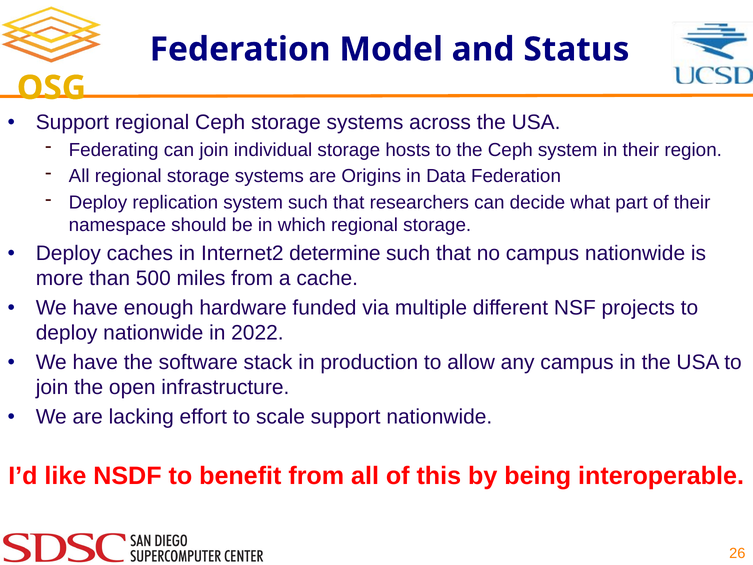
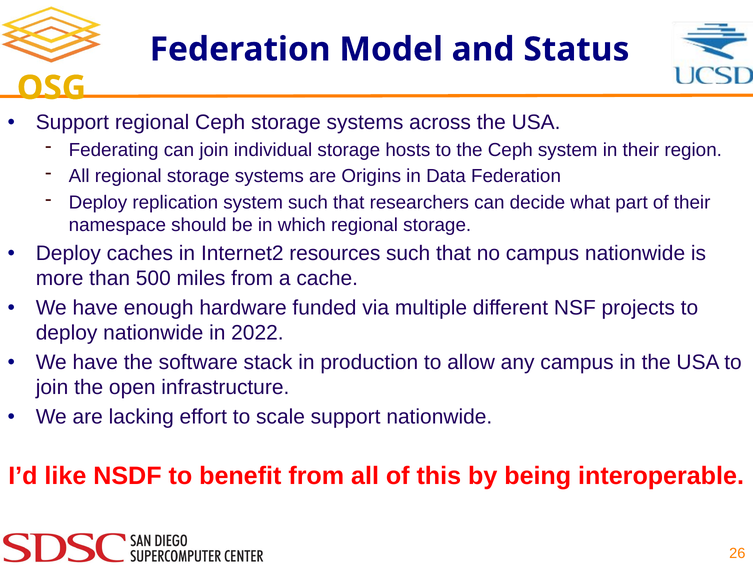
determine: determine -> resources (335, 253)
